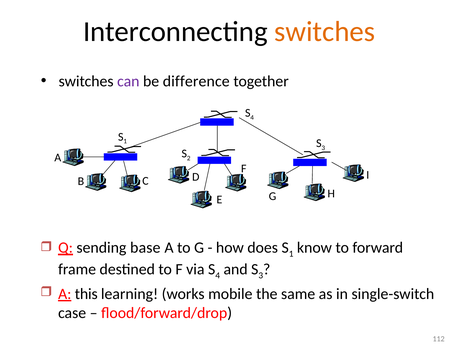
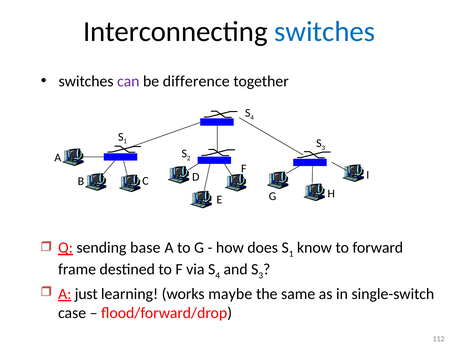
switches colour: orange -> blue (325, 32)
this: this -> just (86, 294)
mobile: mobile -> maybe (230, 294)
